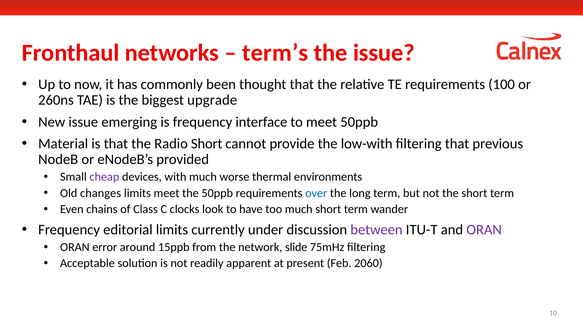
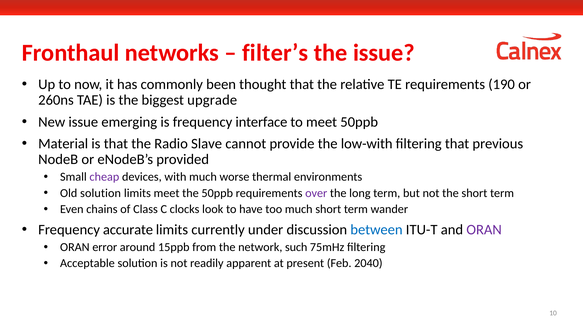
term’s: term’s -> filter’s (275, 53)
100: 100 -> 190 (502, 84)
Radio Short: Short -> Slave (207, 144)
Old changes: changes -> solution (101, 193)
over colour: blue -> purple (316, 193)
editorial: editorial -> accurate (128, 230)
between colour: purple -> blue (376, 230)
slide: slide -> such (296, 247)
2060: 2060 -> 2040 (368, 263)
